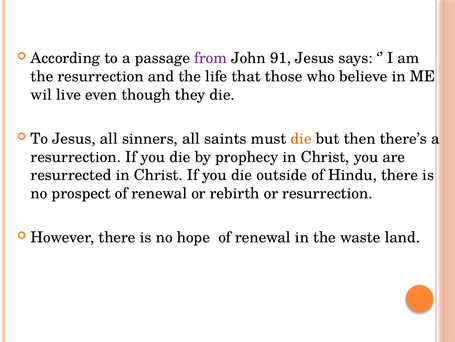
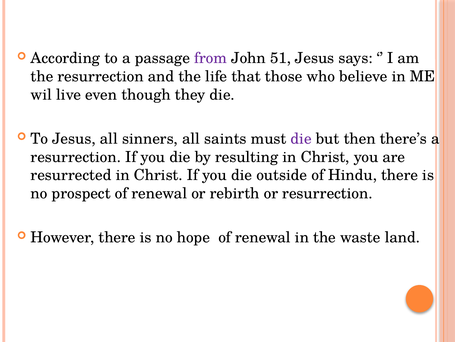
91: 91 -> 51 (280, 58)
die colour: orange -> purple (301, 139)
prophecy: prophecy -> resulting (247, 157)
